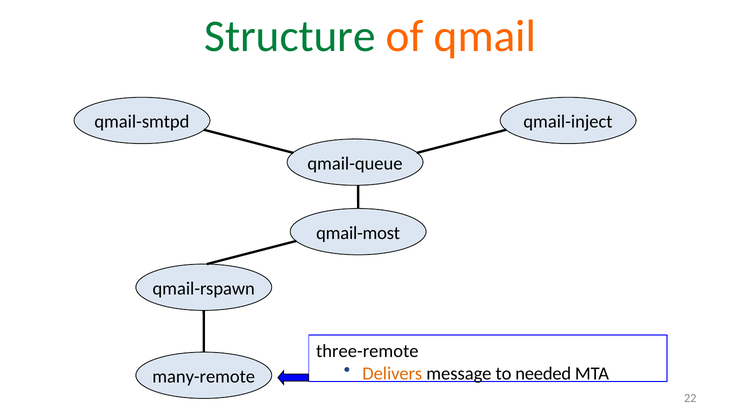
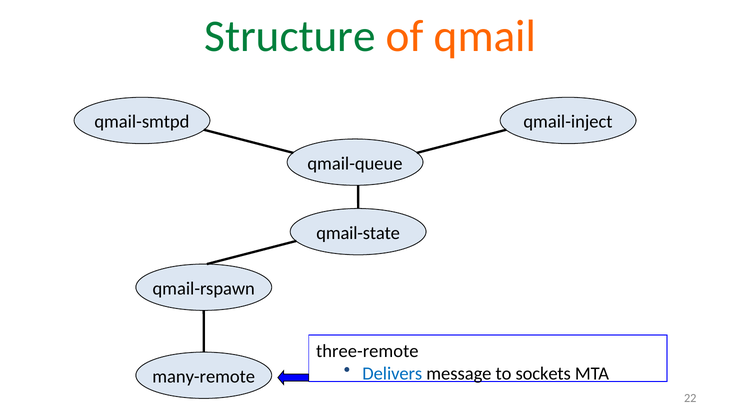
qmail-most: qmail-most -> qmail-state (358, 233)
Delivers colour: orange -> blue (392, 373)
needed: needed -> sockets (543, 373)
